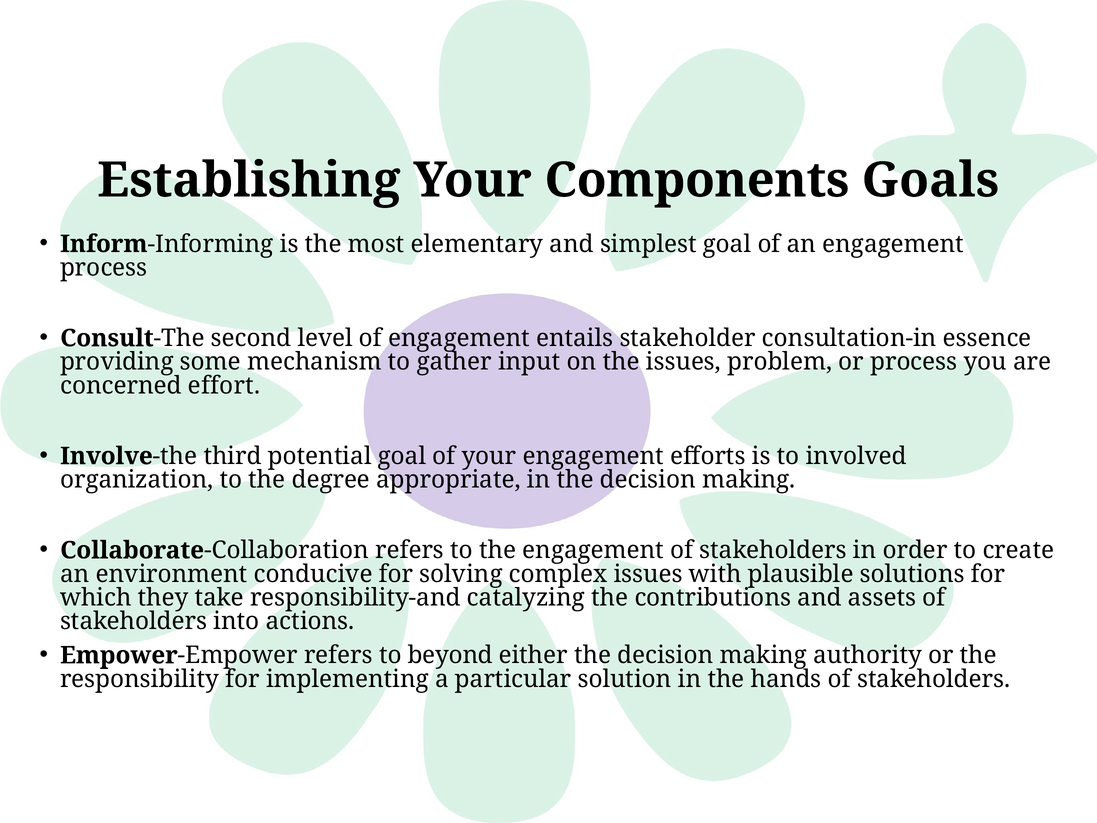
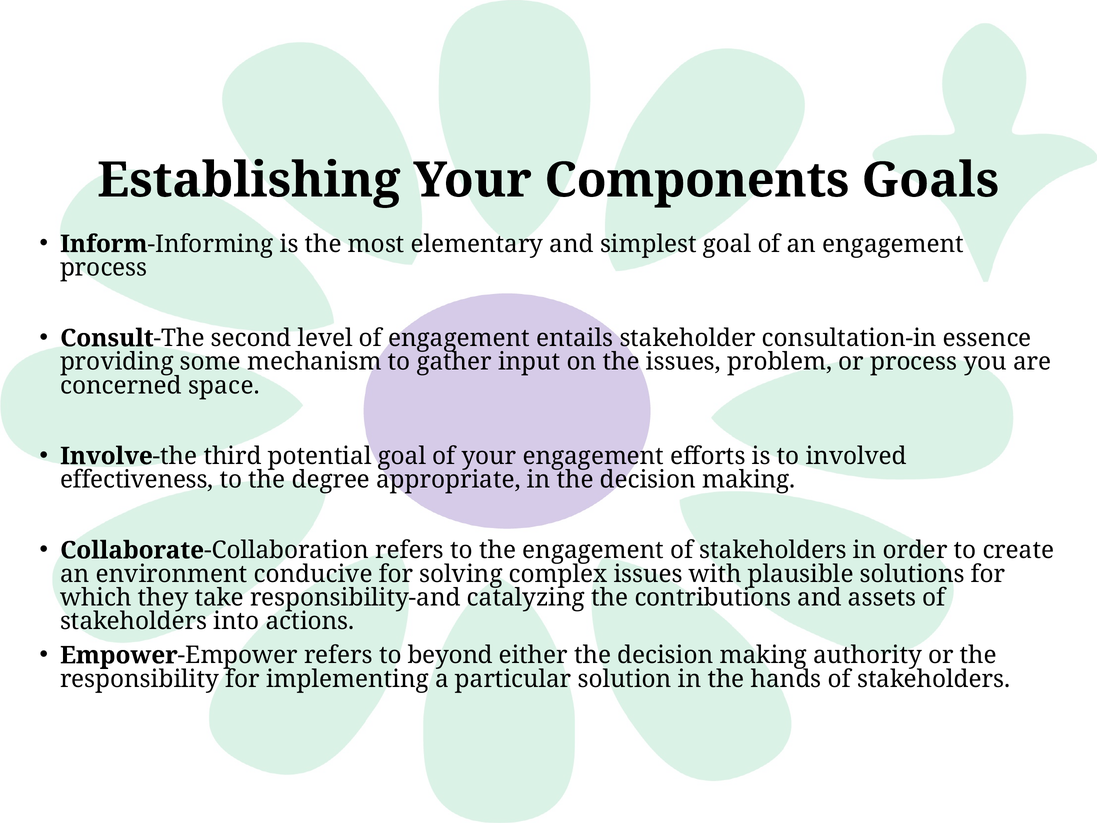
effort: effort -> space (224, 385)
organization: organization -> effectiveness (137, 480)
